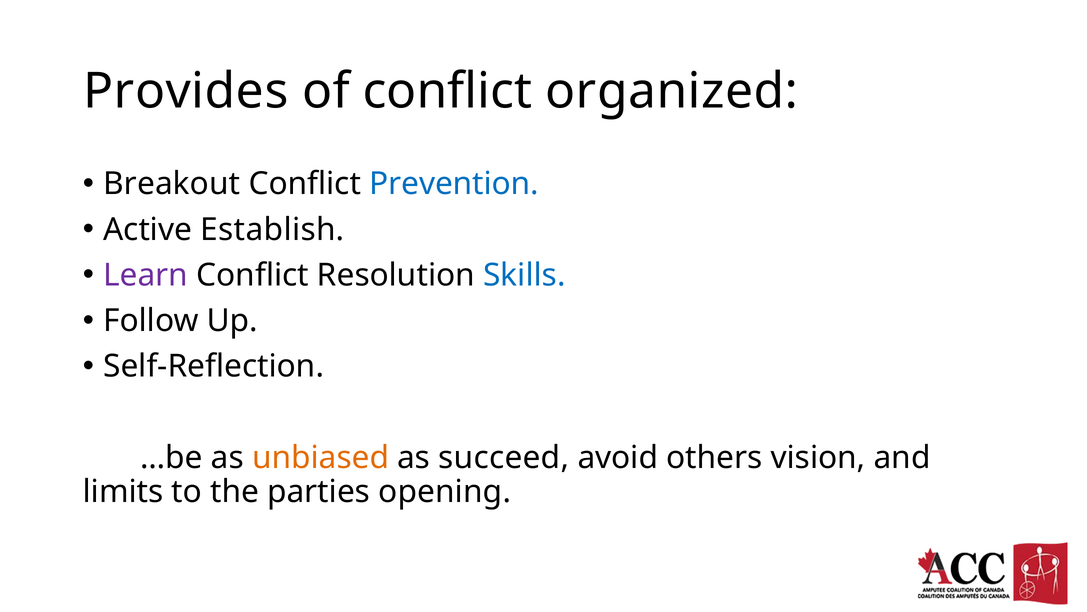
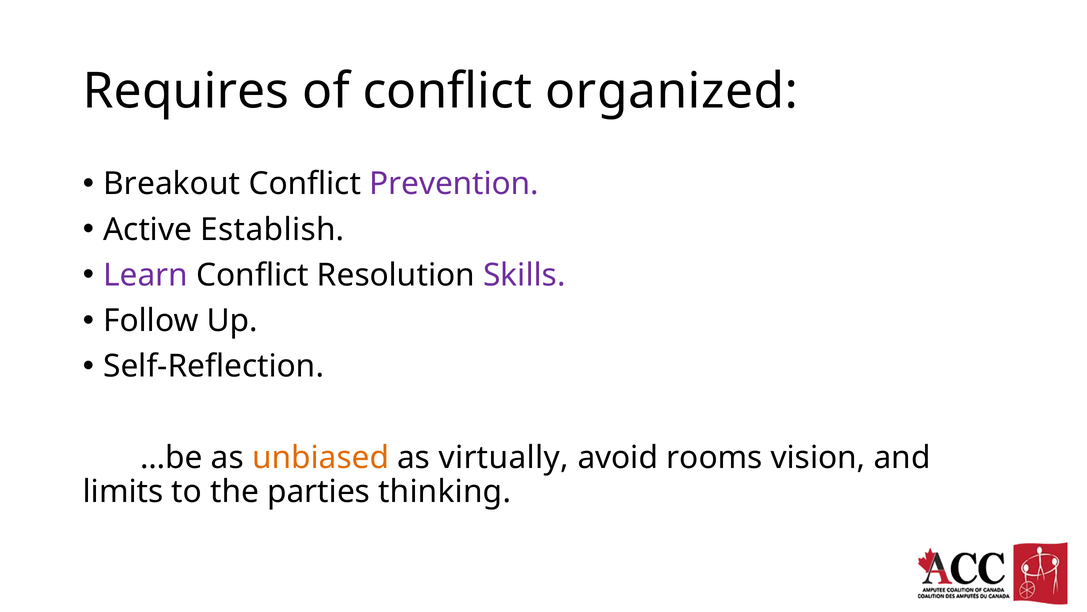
Provides: Provides -> Requires (186, 91)
Prevention colour: blue -> purple (454, 184)
Skills colour: blue -> purple (524, 275)
succeed: succeed -> virtually (504, 457)
others: others -> rooms (714, 457)
opening: opening -> thinking (445, 491)
